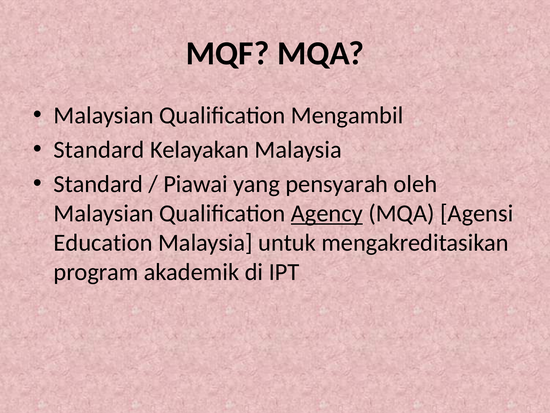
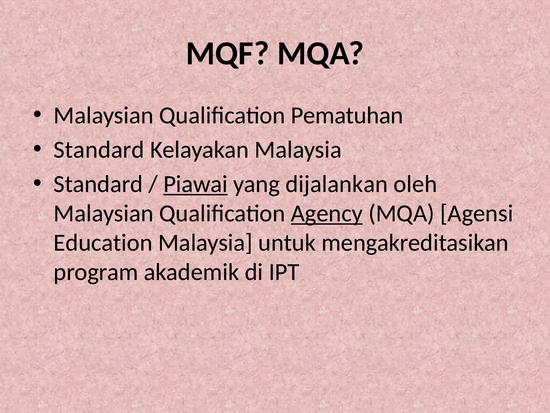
Mengambil: Mengambil -> Pematuhan (347, 115)
Piawai underline: none -> present (196, 184)
pensyarah: pensyarah -> dijalankan (337, 184)
